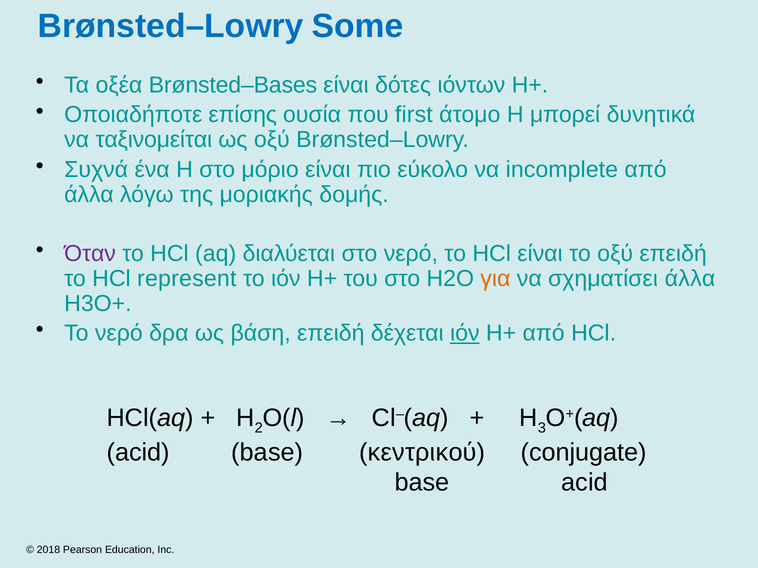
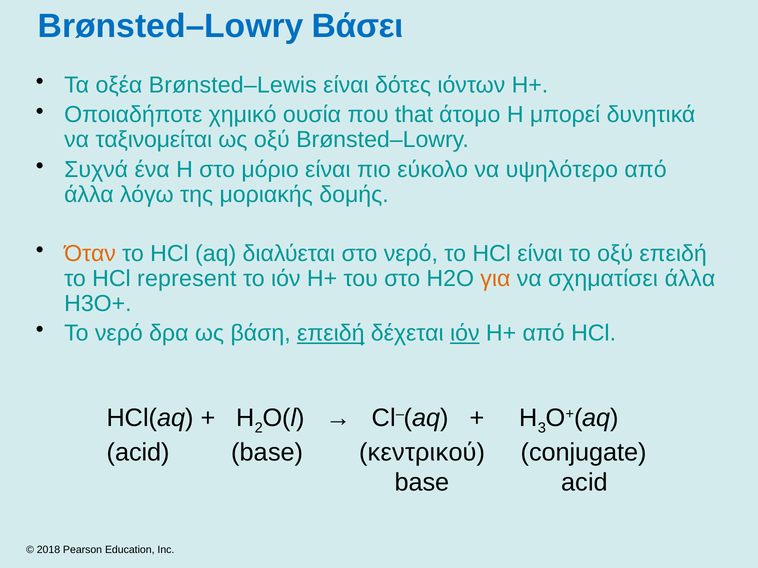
Some: Some -> Βάσει (358, 26)
Brønsted–Bases: Brønsted–Bases -> Brønsted–Lewis (233, 85)
επίσης: επίσης -> χημικό (243, 115)
first: first -> that (414, 115)
incomplete: incomplete -> υψηλότερο (562, 170)
Όταν colour: purple -> orange (90, 254)
επειδή underline: none -> present (331, 333)
